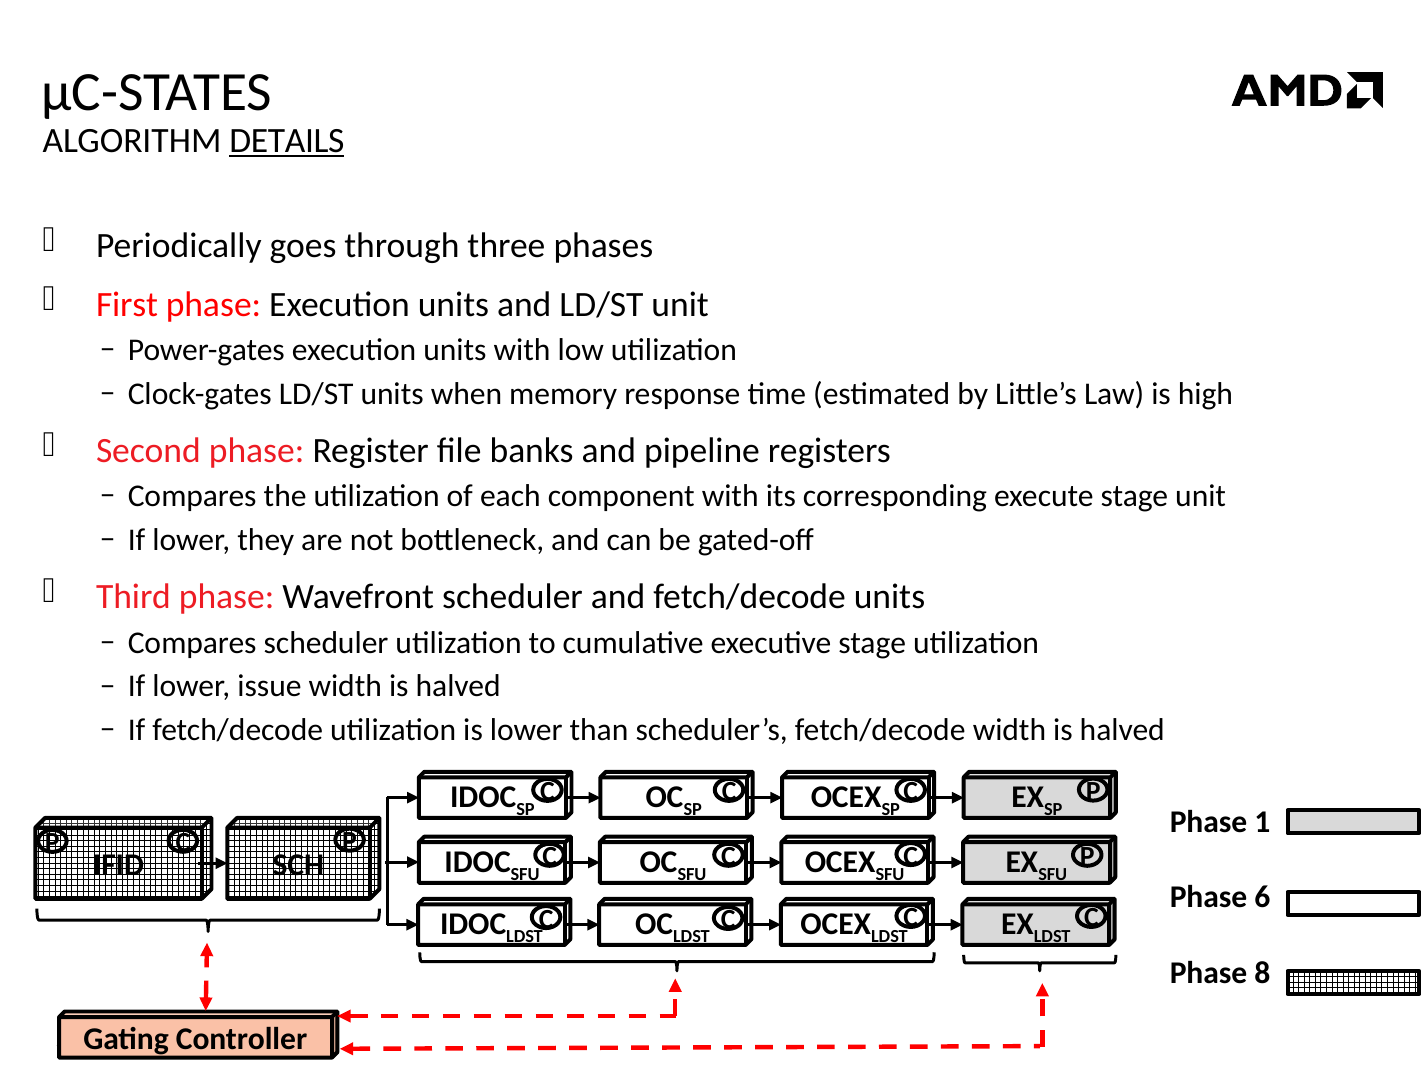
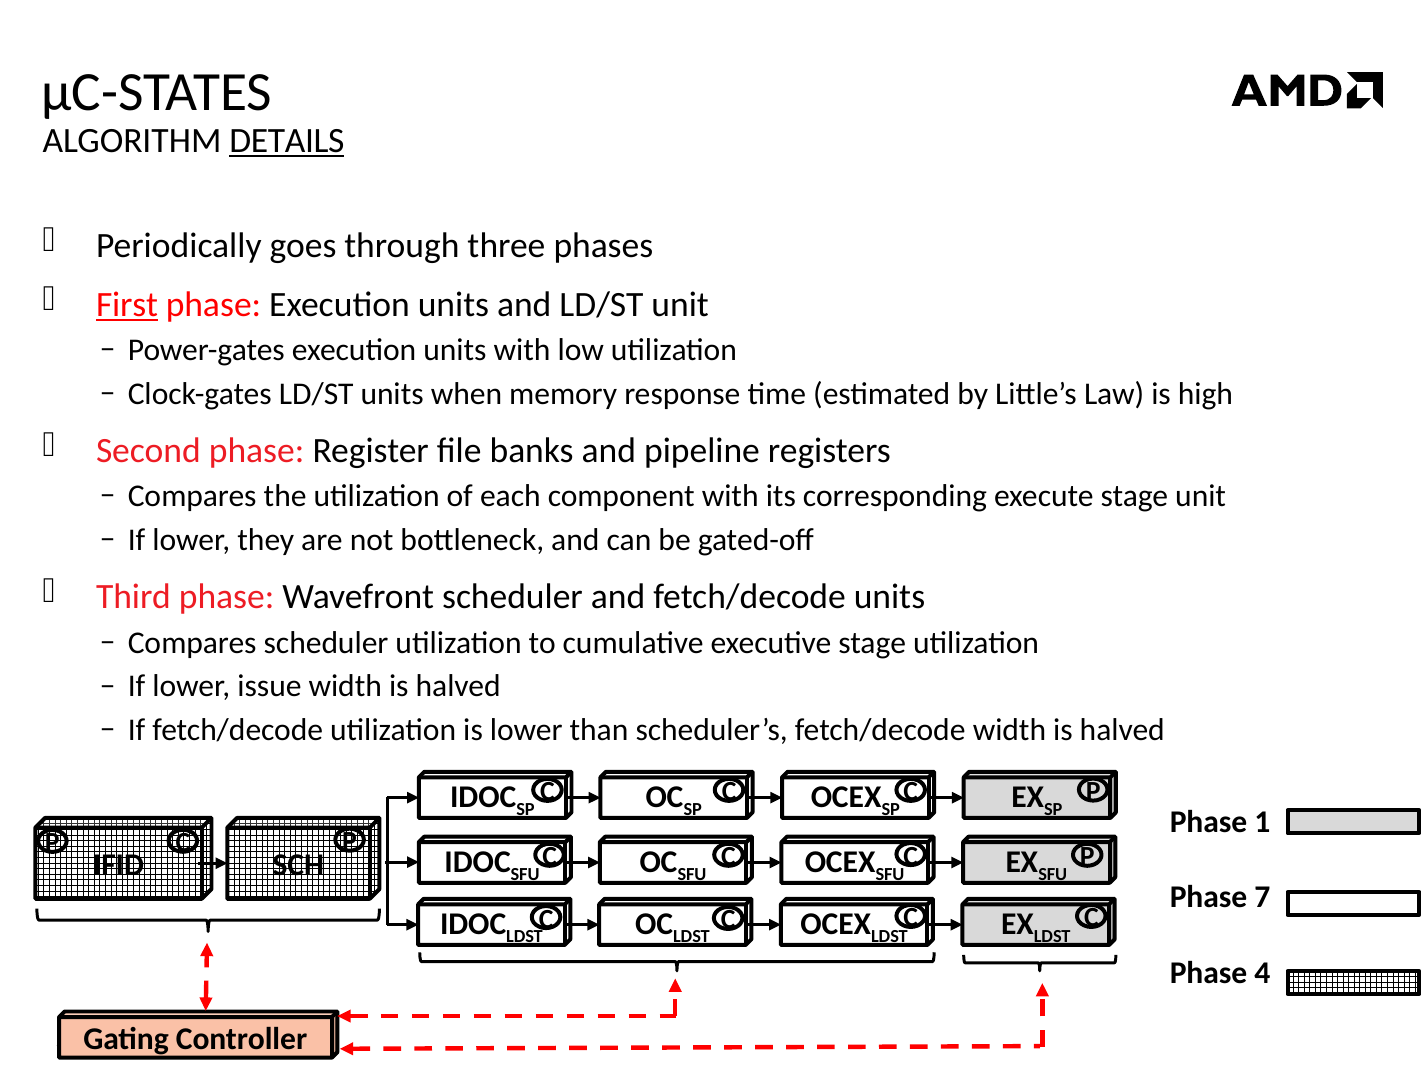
First underline: none -> present (127, 304)
6: 6 -> 7 (1262, 898)
8: 8 -> 4 (1262, 974)
